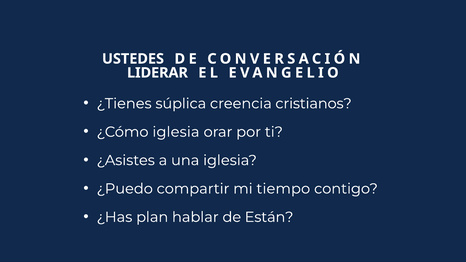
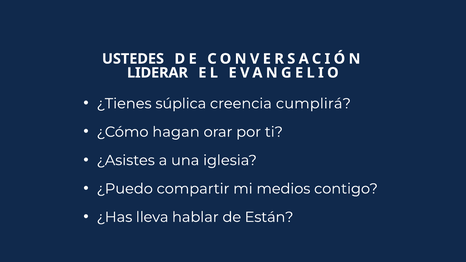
cristianos: cristianos -> cumplirá (313, 104)
¿Cómo iglesia: iglesia -> hagan (176, 132)
tiempo: tiempo -> medios (283, 189)
plan: plan -> lleva (152, 217)
